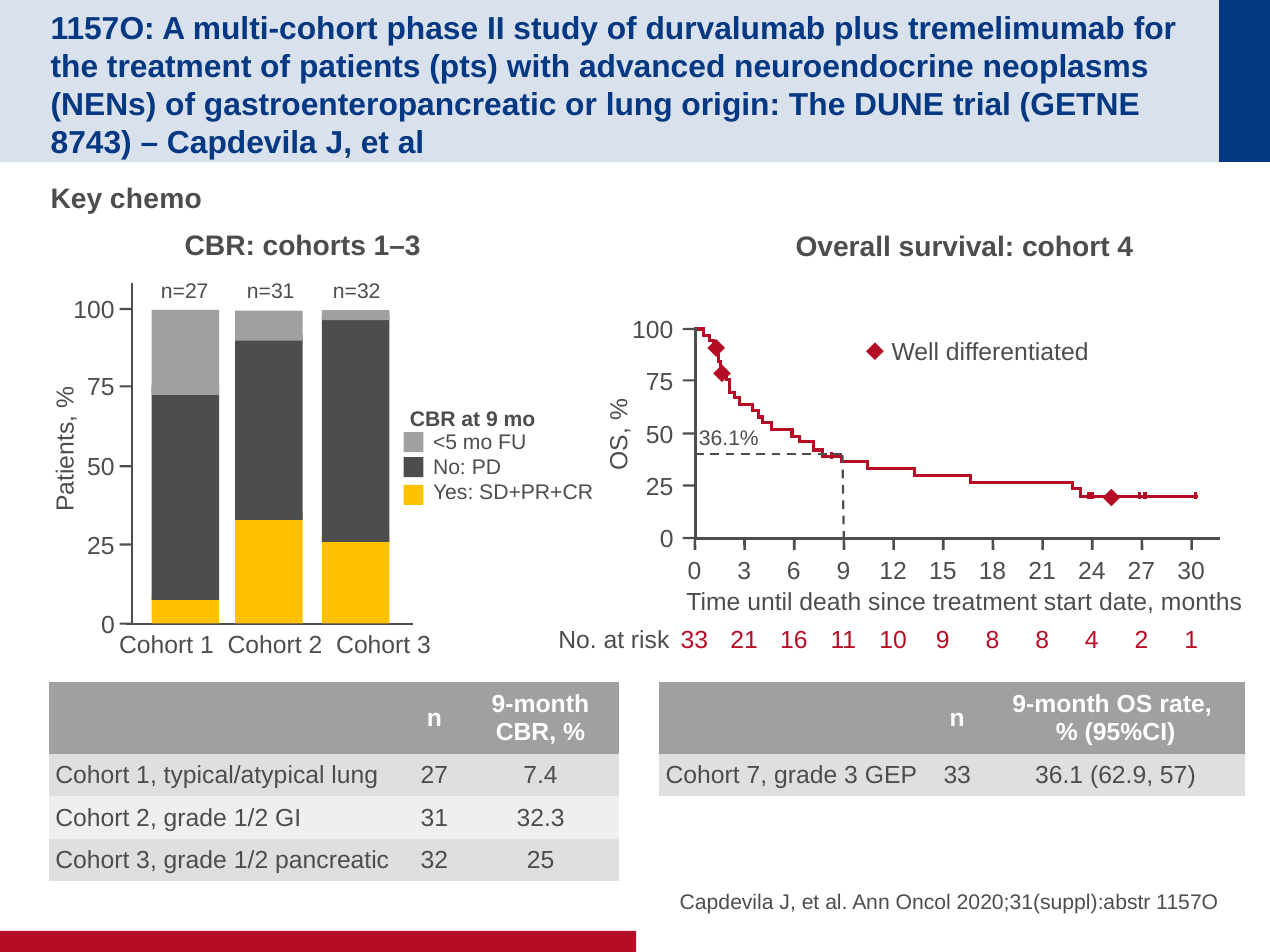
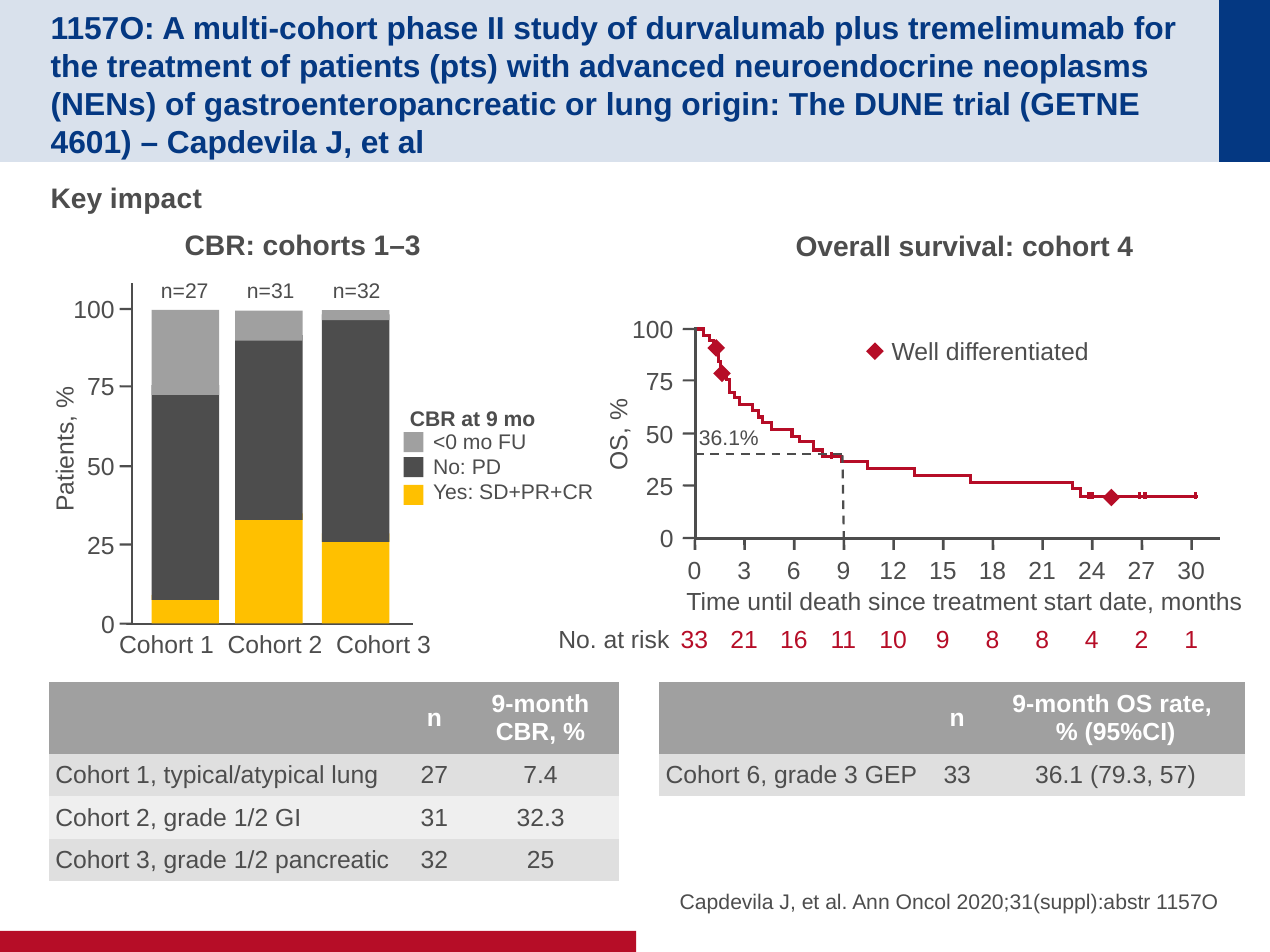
8743: 8743 -> 4601 (91, 144)
chemo: chemo -> impact (156, 199)
<5: <5 -> <0 (445, 442)
Cohort 7: 7 -> 6 (757, 776)
62.9: 62.9 -> 79.3 (1122, 776)
